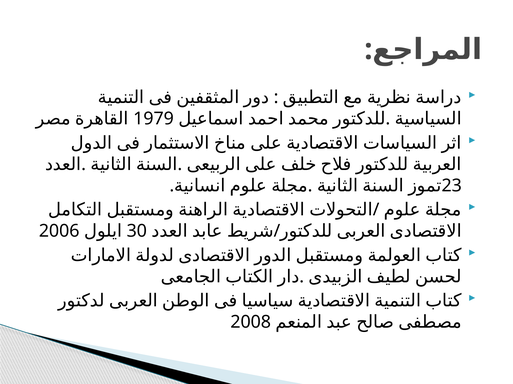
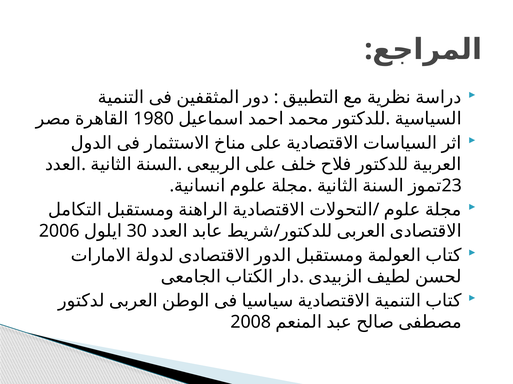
1979: 1979 -> 1980 (154, 119)
